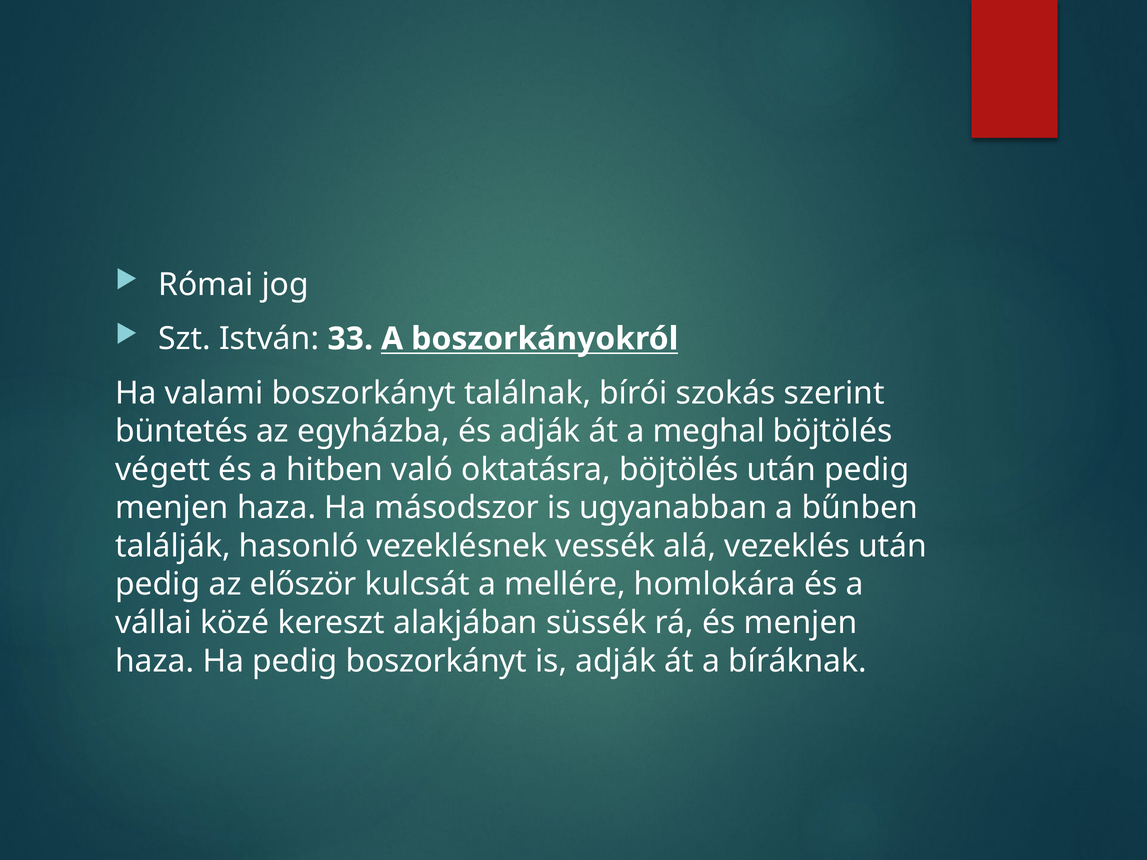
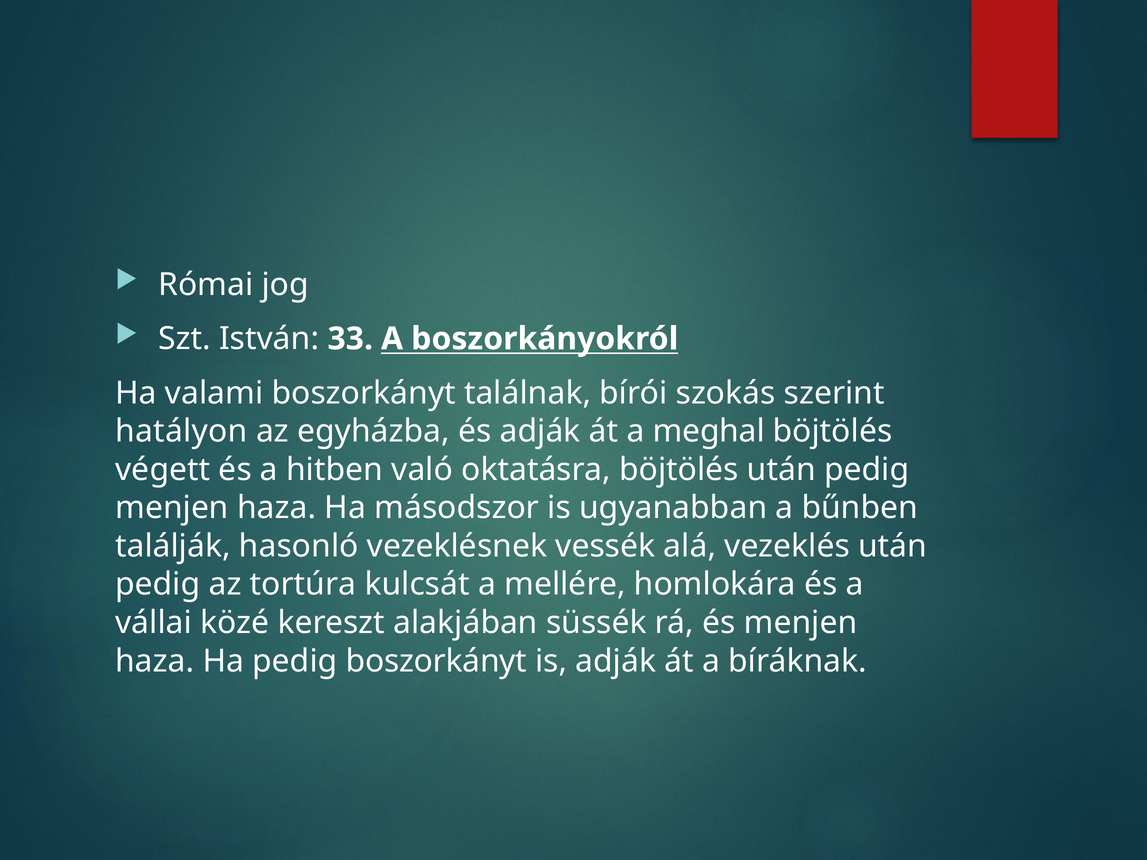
büntetés: büntetés -> hatályon (181, 431)
először: először -> tortúra (303, 585)
